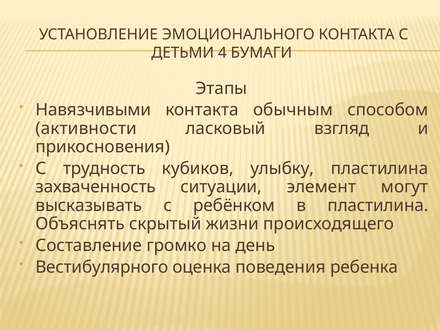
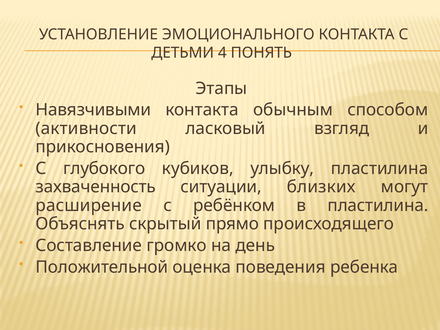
БУМАГИ: БУМАГИ -> ПОНЯТЬ (261, 53)
трудность: трудность -> глубокого (104, 169)
элемент: элемент -> близких (321, 187)
высказывать: высказывать -> расширение (89, 205)
жизни: жизни -> прямо (232, 224)
Вестибулярного: Вестибулярного -> Положительной (102, 267)
